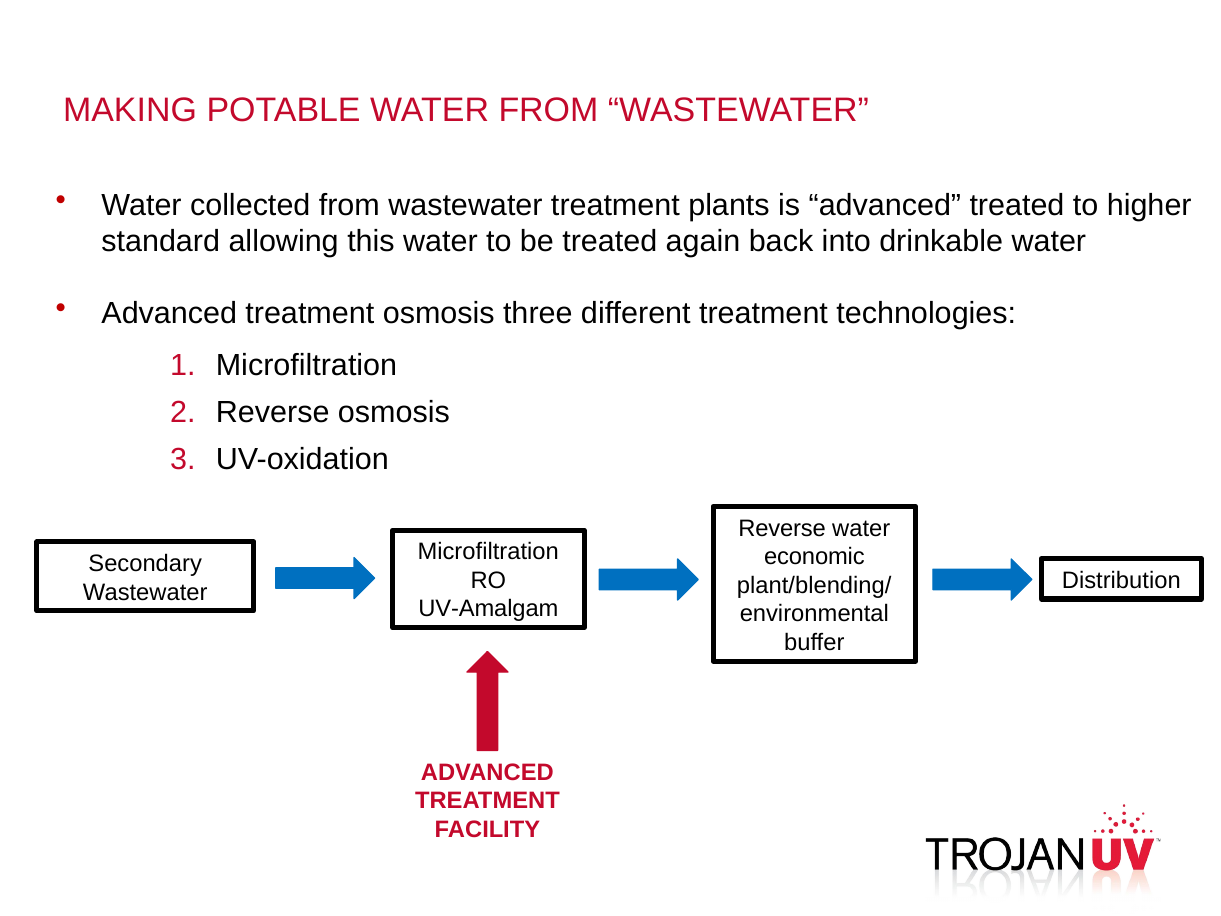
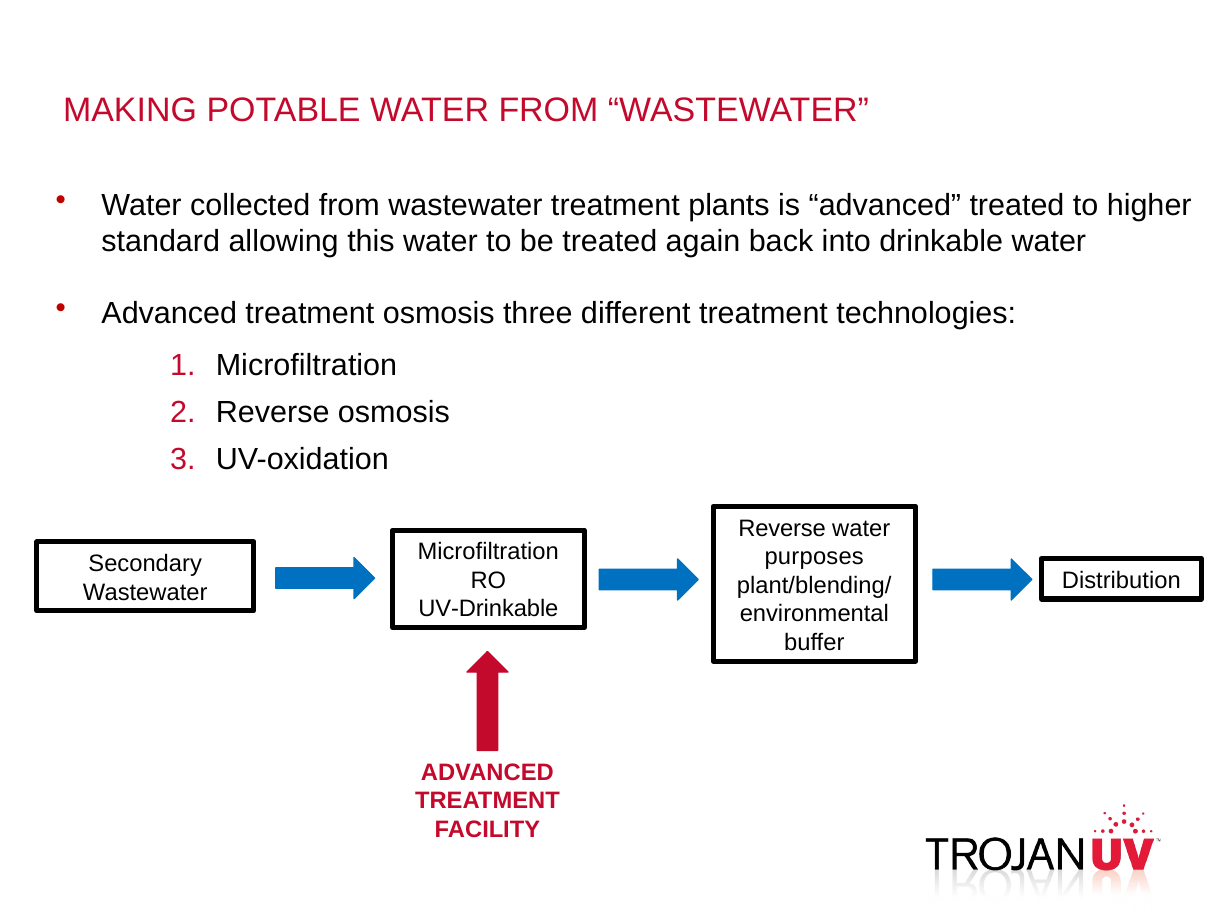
economic: economic -> purposes (814, 557)
UV-Amalgam: UV-Amalgam -> UV-Drinkable (488, 609)
